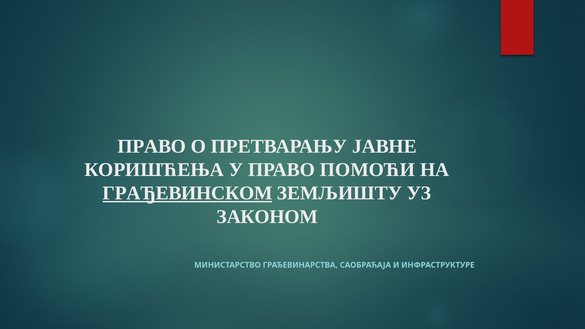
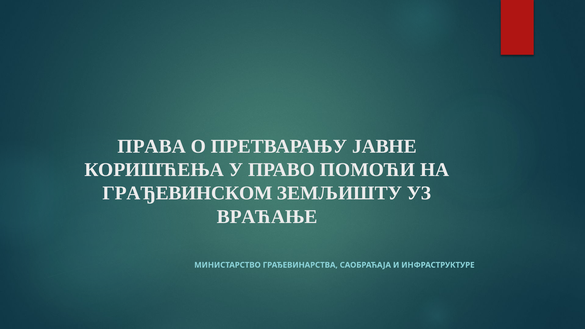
ПРАВО: ПРАВО -> ПРАВА (152, 146)
ГРАЂЕВИНСКОМ underline: present -> none (187, 193)
ЗАКОНОМ: ЗАКОНОМ -> ВРАЋАЊЕ (267, 217)
